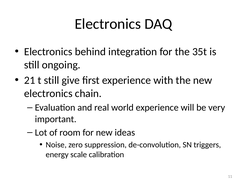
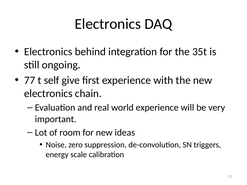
21: 21 -> 77 (30, 80)
t still: still -> self (52, 80)
